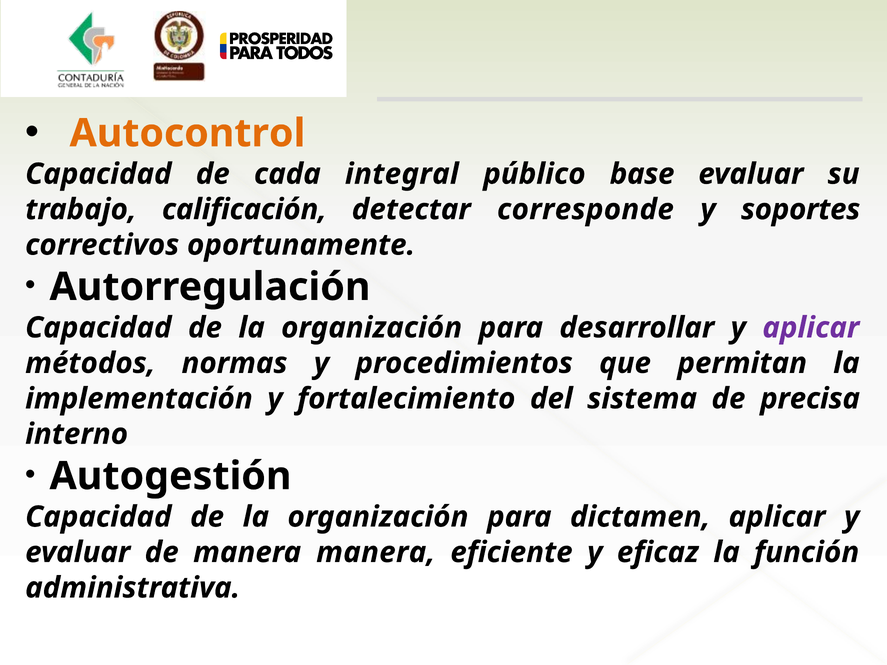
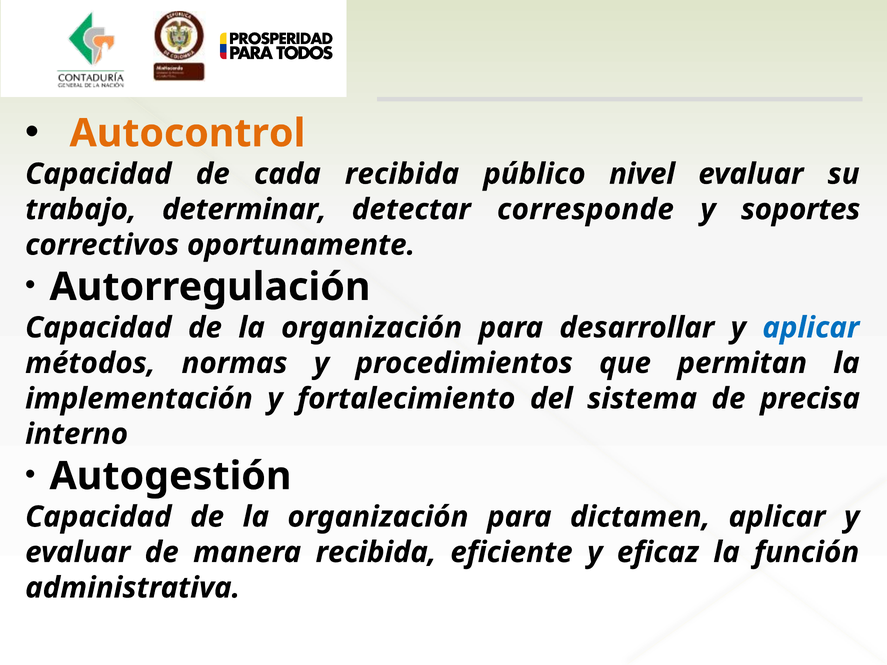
cada integral: integral -> recibida (402, 174)
base: base -> nivel (642, 174)
calificación: calificación -> determinar (244, 210)
aplicar colour: purple -> blue (811, 328)
manera manera: manera -> recibida (376, 553)
